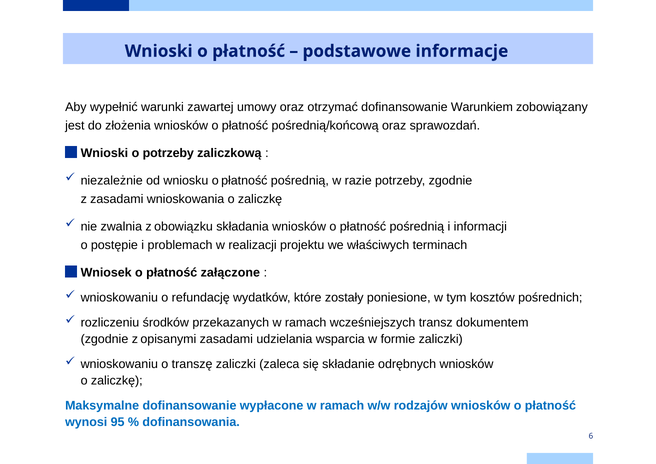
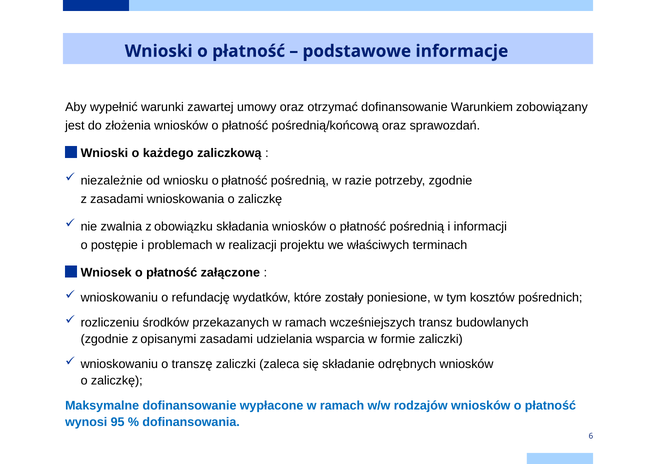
o potrzeby: potrzeby -> każdego (168, 153)
dokumentem: dokumentem -> budowlanych (492, 322)
